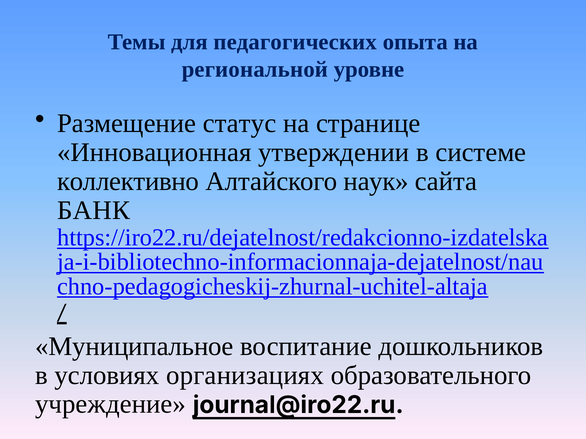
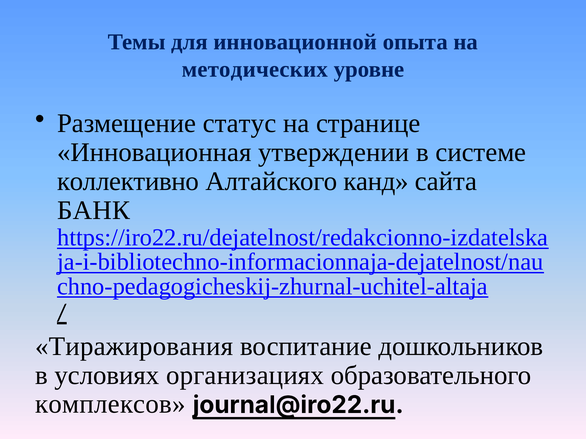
педагогических: педагогических -> инновационной (295, 42)
региональной: региональной -> методических (255, 69)
наук: наук -> канд (376, 181)
Муниципальное: Муниципальное -> Тиражирования (134, 347)
учреждение: учреждение -> комплексов (110, 405)
